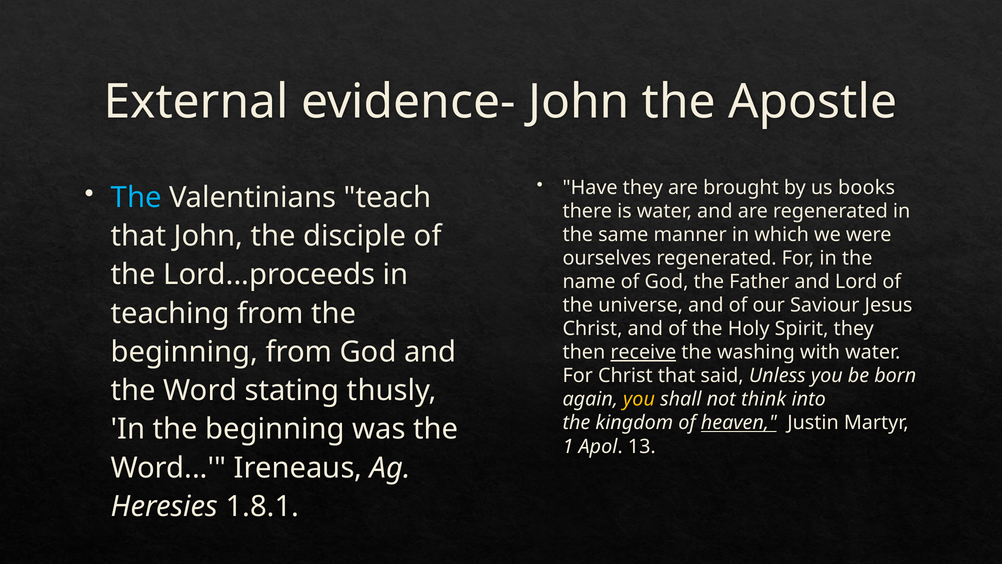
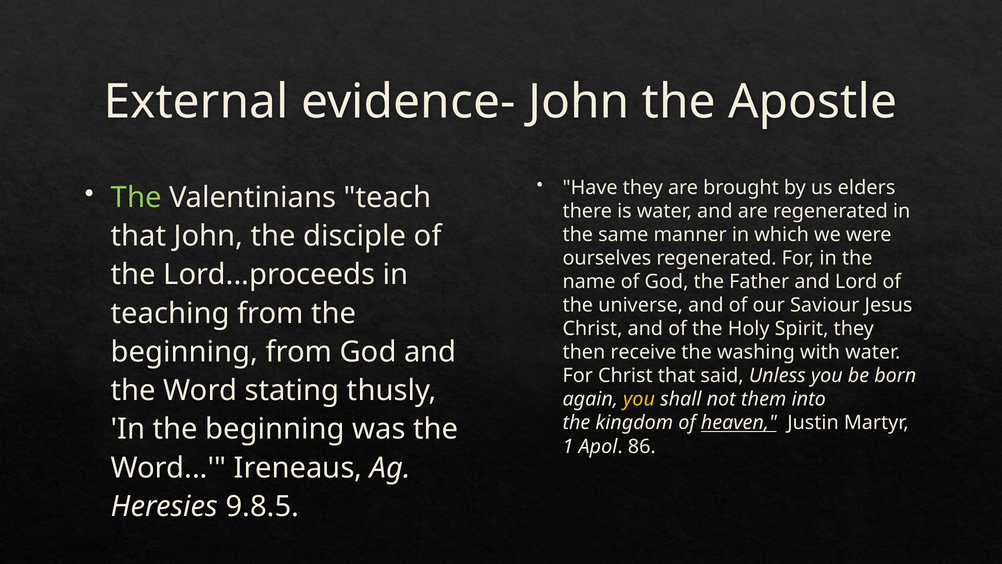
books: books -> elders (867, 187)
The colour: light blue -> light green (136, 197)
receive underline: present -> none (643, 352)
think: think -> them (764, 399)
13: 13 -> 86 (642, 446)
1.8.1: 1.8.1 -> 9.8.5 (262, 506)
